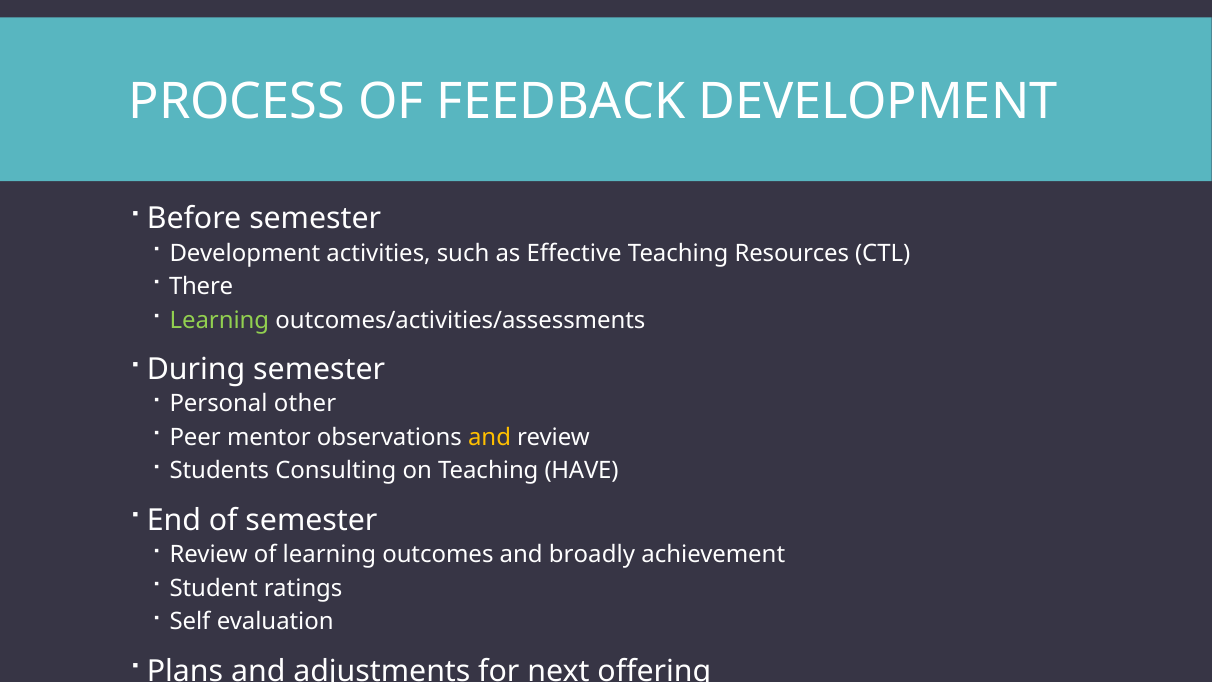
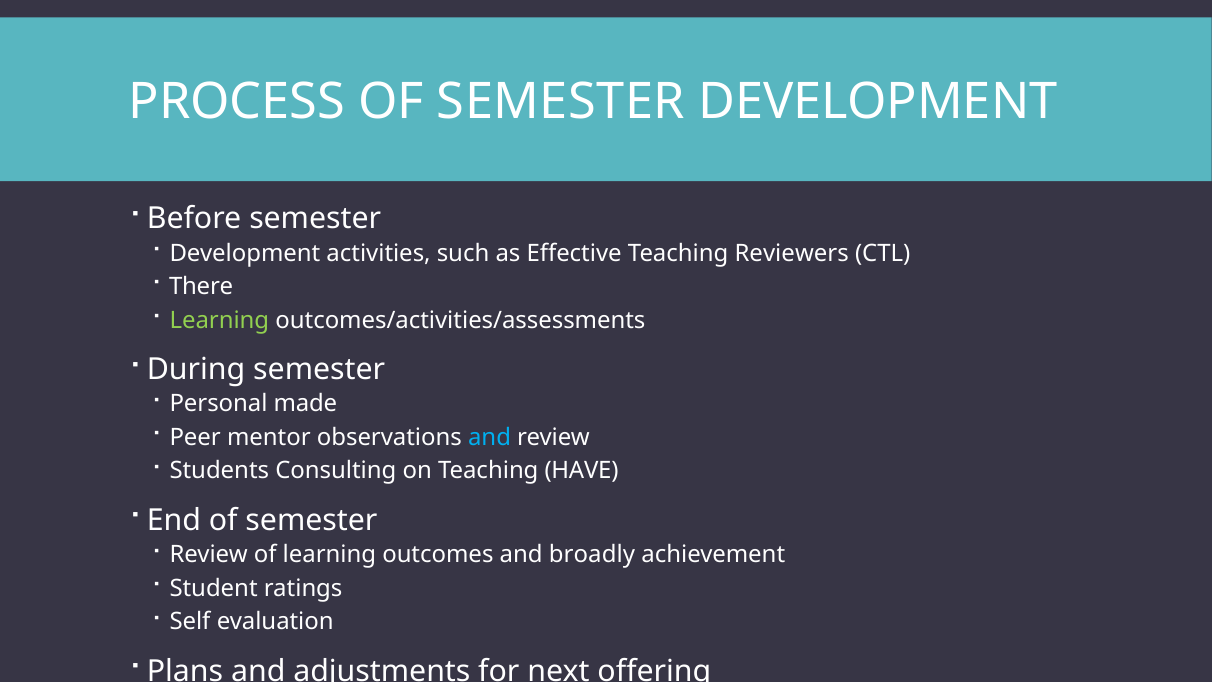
PROCESS OF FEEDBACK: FEEDBACK -> SEMESTER (561, 102)
Resources: Resources -> Reviewers (792, 253)
other: other -> made (305, 404)
and colour: yellow -> light blue (490, 437)
